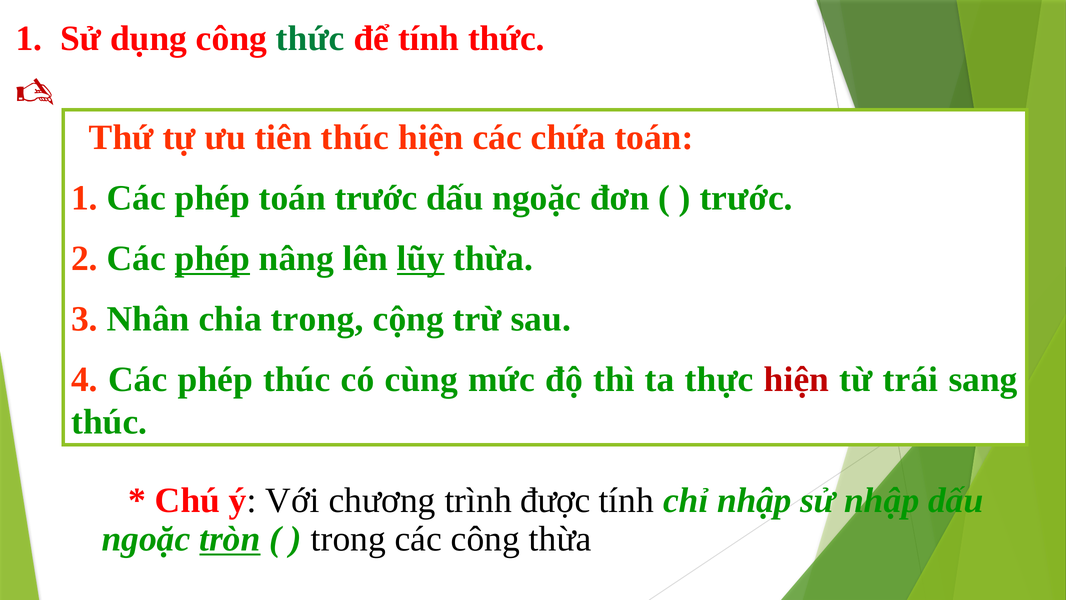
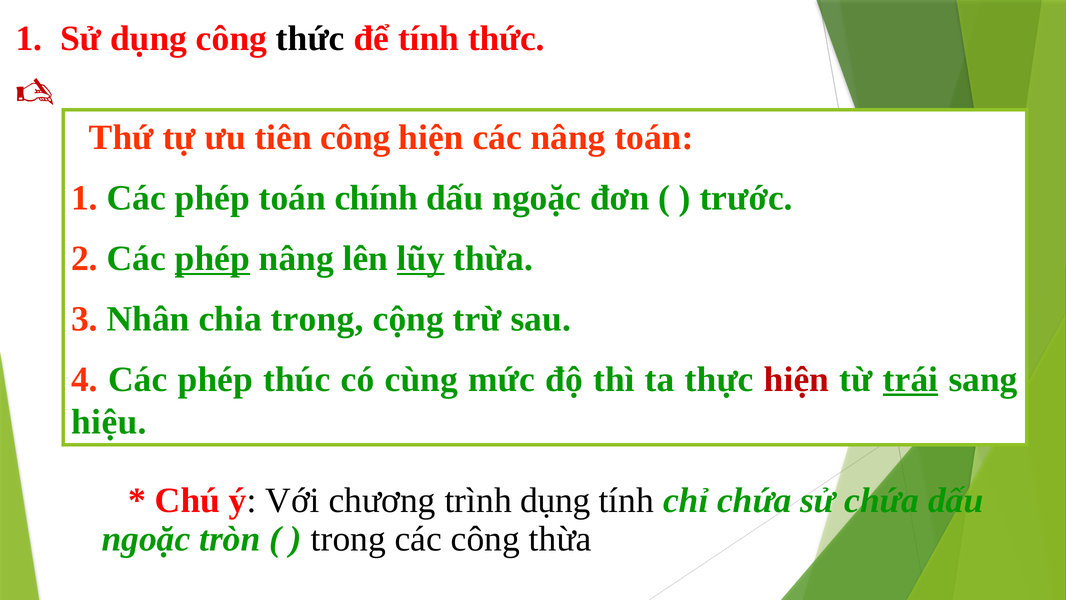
thức colour: green -> black (310, 38)
tiên thúc: thúc -> công (355, 138)
các chứa: chứa -> nâng (568, 138)
toán trước: trước -> chính (376, 198)
trái underline: none -> present (911, 379)
thúc: thúc -> hiệu (109, 422)
trình được: được -> dụng (555, 500)
chỉ nhập: nhập -> chứa (754, 500)
sử nhập: nhập -> chứa (882, 500)
tròn underline: present -> none (230, 539)
